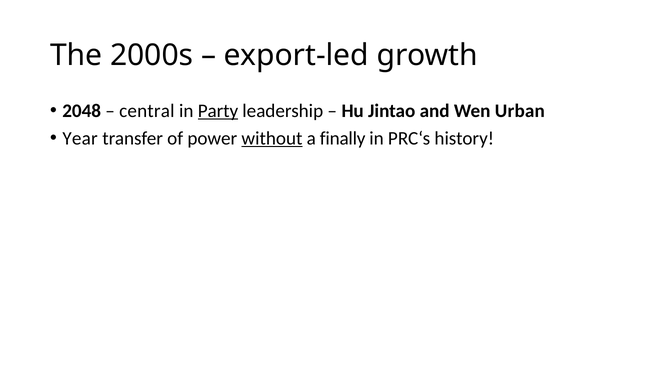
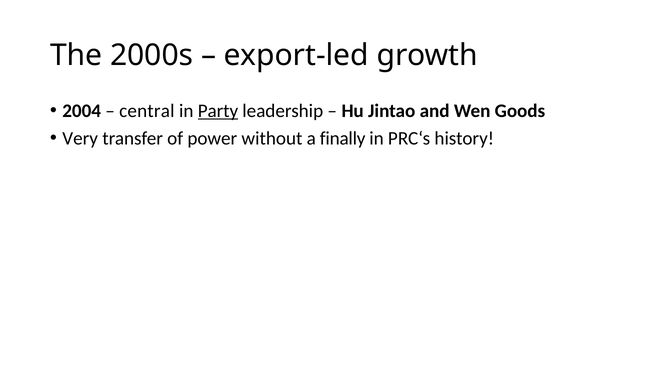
2048: 2048 -> 2004 (82, 111)
Urban: Urban -> Goods (520, 111)
Year: Year -> Very (80, 138)
without underline: present -> none (272, 138)
